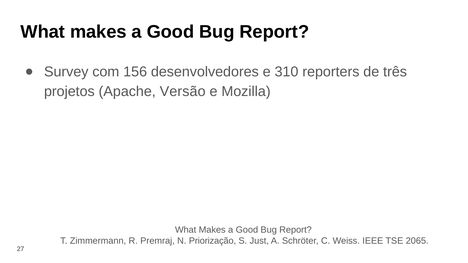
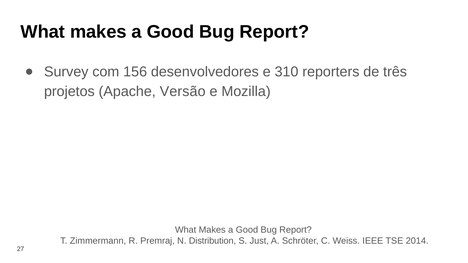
Priorização: Priorização -> Distribution (212, 241)
2065: 2065 -> 2014 (417, 241)
